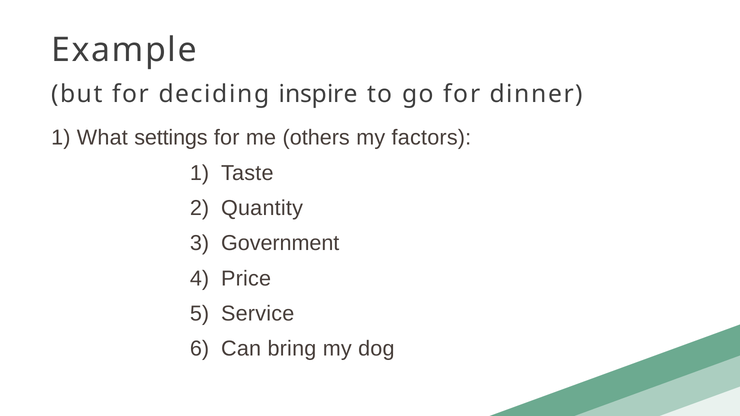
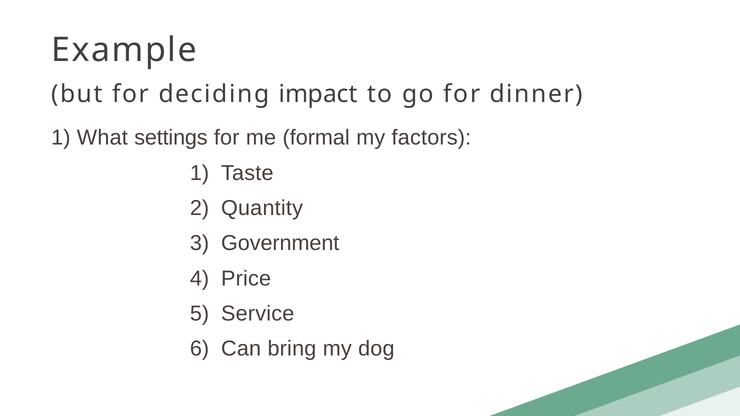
inspire: inspire -> impact (318, 94)
others: others -> formal (316, 138)
